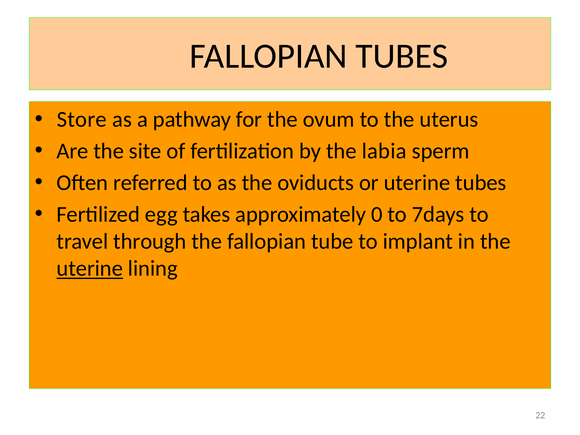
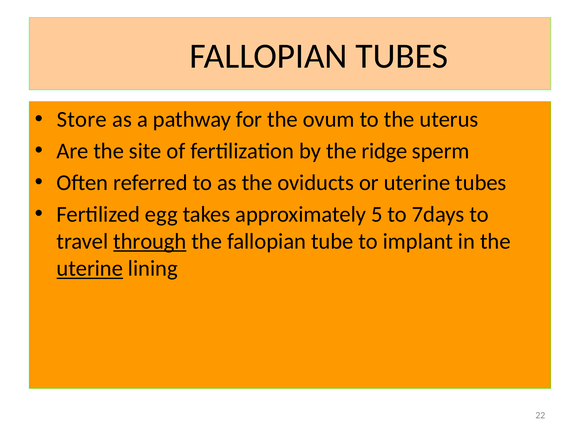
labia: labia -> ridge (384, 151)
0: 0 -> 5 (377, 214)
through underline: none -> present (150, 241)
